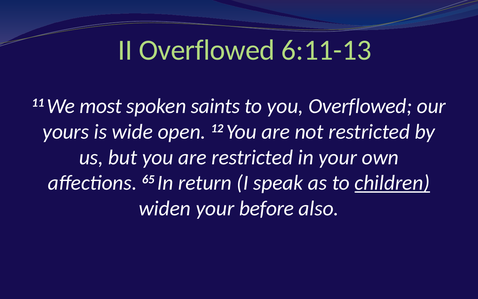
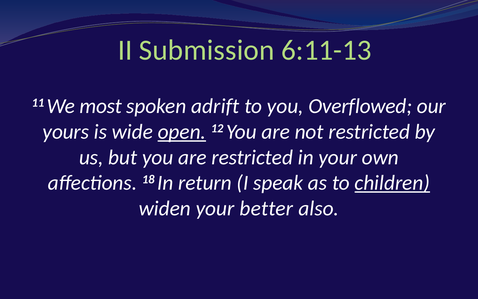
II Overflowed: Overflowed -> Submission (207, 50)
saints: saints -> adrift (215, 106)
open underline: none -> present (182, 132)
65: 65 -> 18 (148, 179)
before: before -> better (266, 208)
